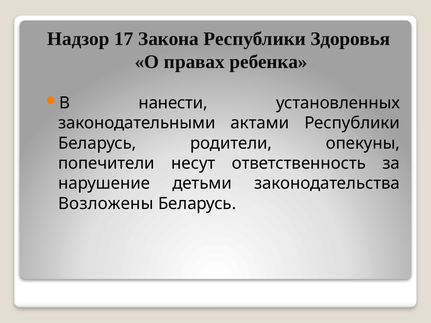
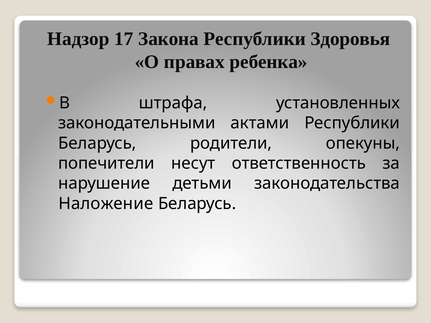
нанести: нанести -> штрафа (173, 103)
Возложены: Возложены -> Наложение (106, 204)
